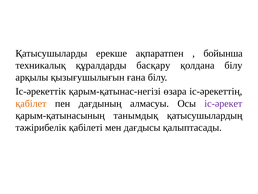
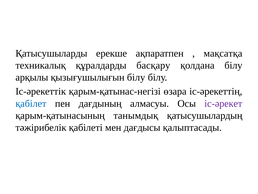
бойынша: бойынша -> мақсатқа (223, 53)
қызығушылығын ғана: ғана -> білу (136, 77)
қабілет colour: orange -> blue (31, 103)
